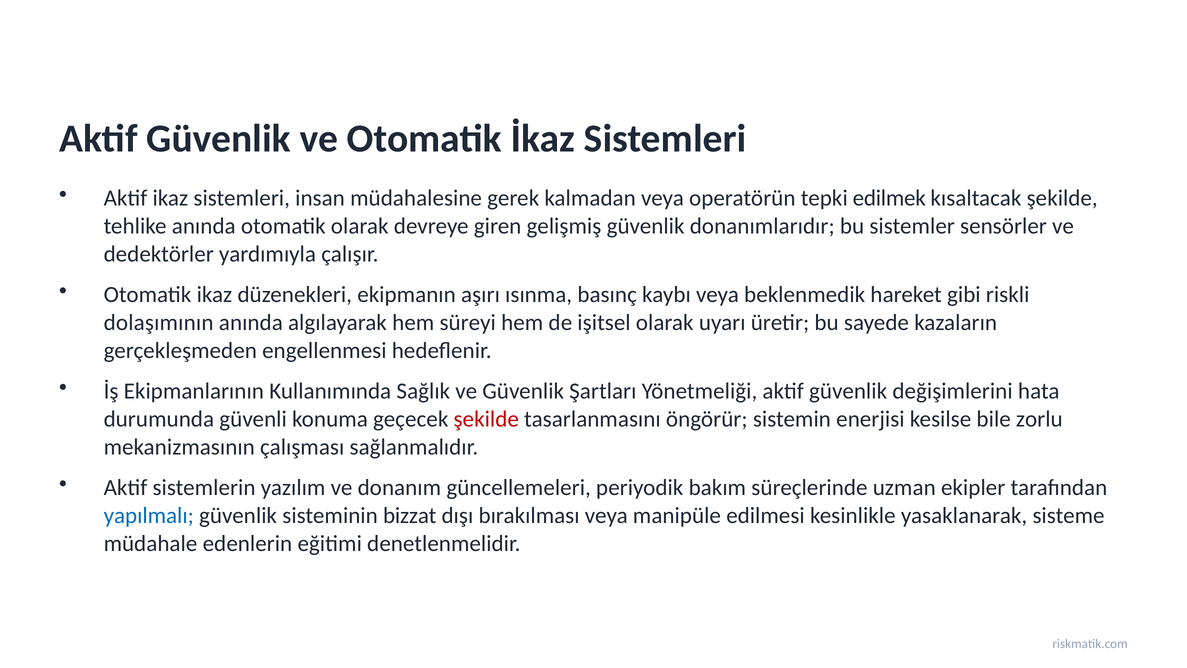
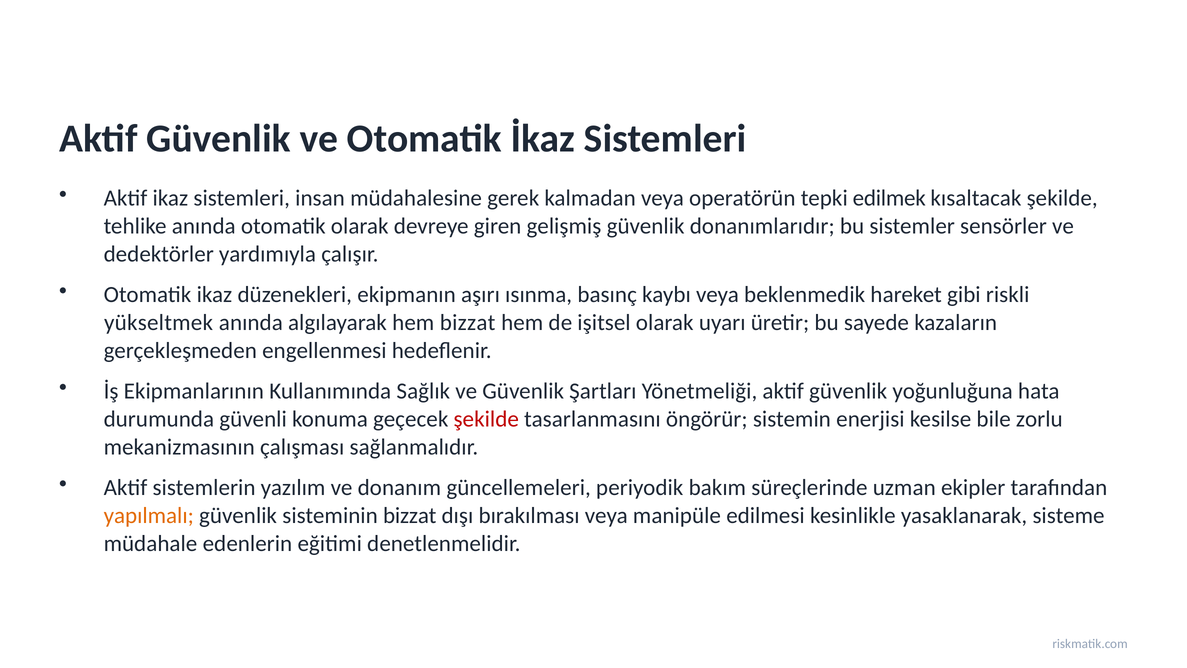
dolaşımının: dolaşımının -> yükseltmek (159, 322)
hem süreyi: süreyi -> bizzat (468, 322)
değişimlerini: değişimlerini -> yoğunluğuna (953, 391)
yapılmalı colour: blue -> orange (149, 515)
